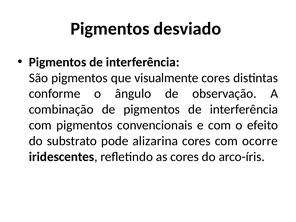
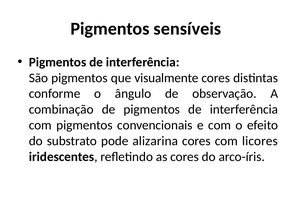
desviado: desviado -> sensíveis (187, 29)
ocorre: ocorre -> licores (260, 141)
